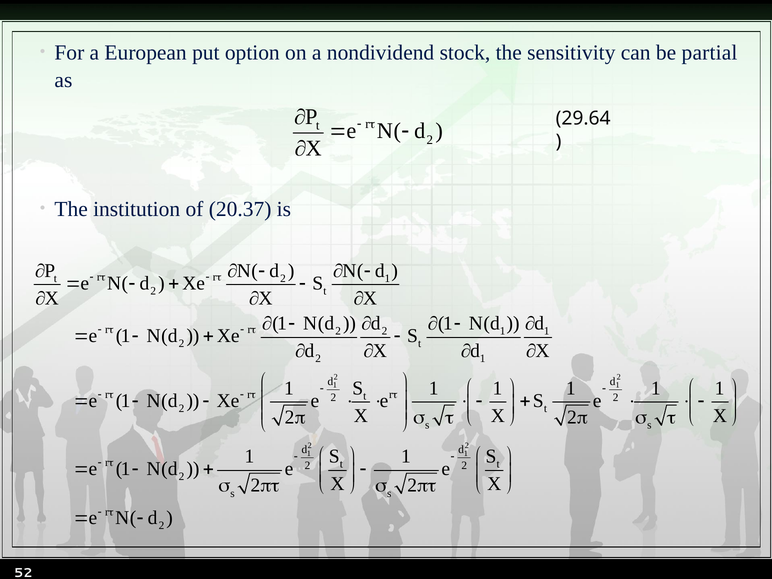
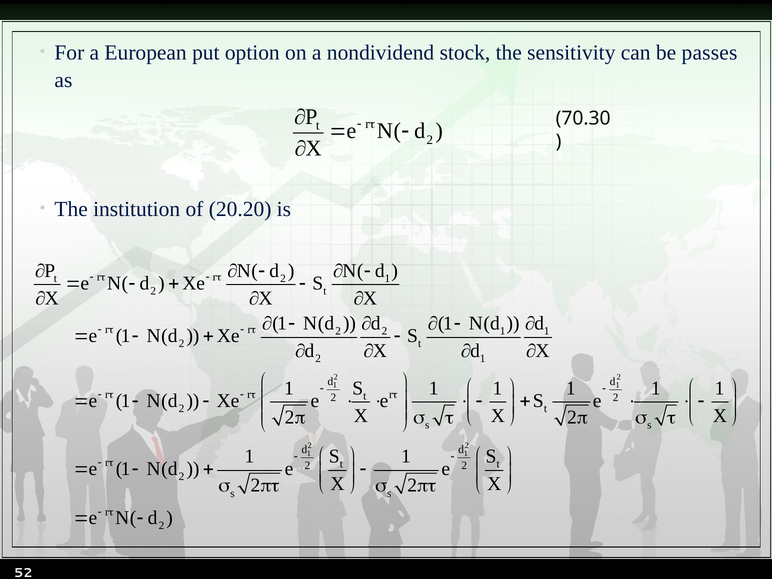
partial: partial -> passes (710, 53)
29.64: 29.64 -> 70.30 (583, 118)
20.37: 20.37 -> 20.20 (240, 209)
